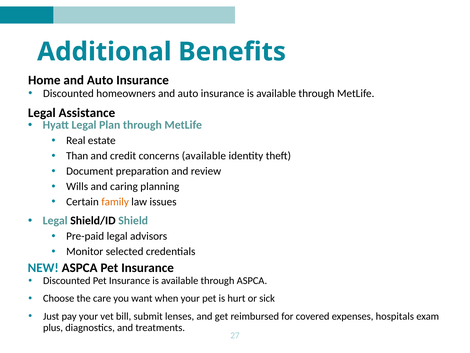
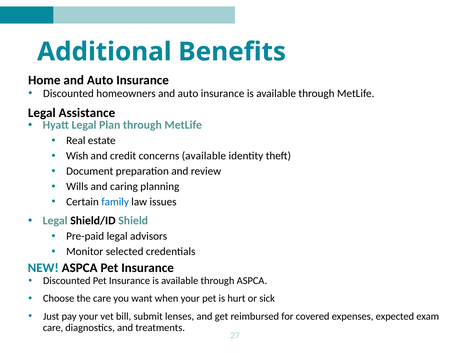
Than: Than -> Wish (77, 156)
family colour: orange -> blue (115, 201)
hospitals: hospitals -> expected (395, 316)
plus: plus -> care (53, 327)
